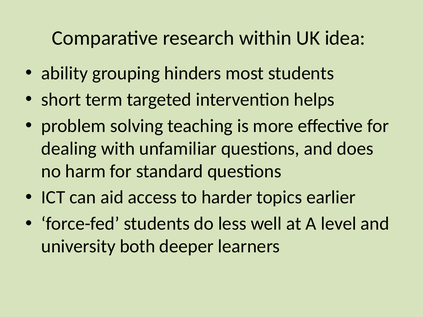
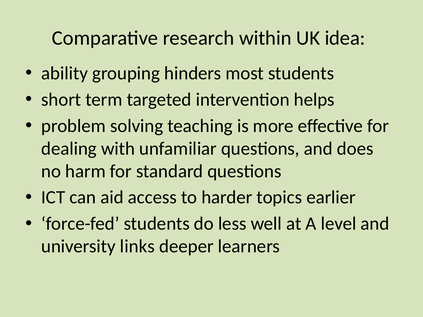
both: both -> links (137, 247)
